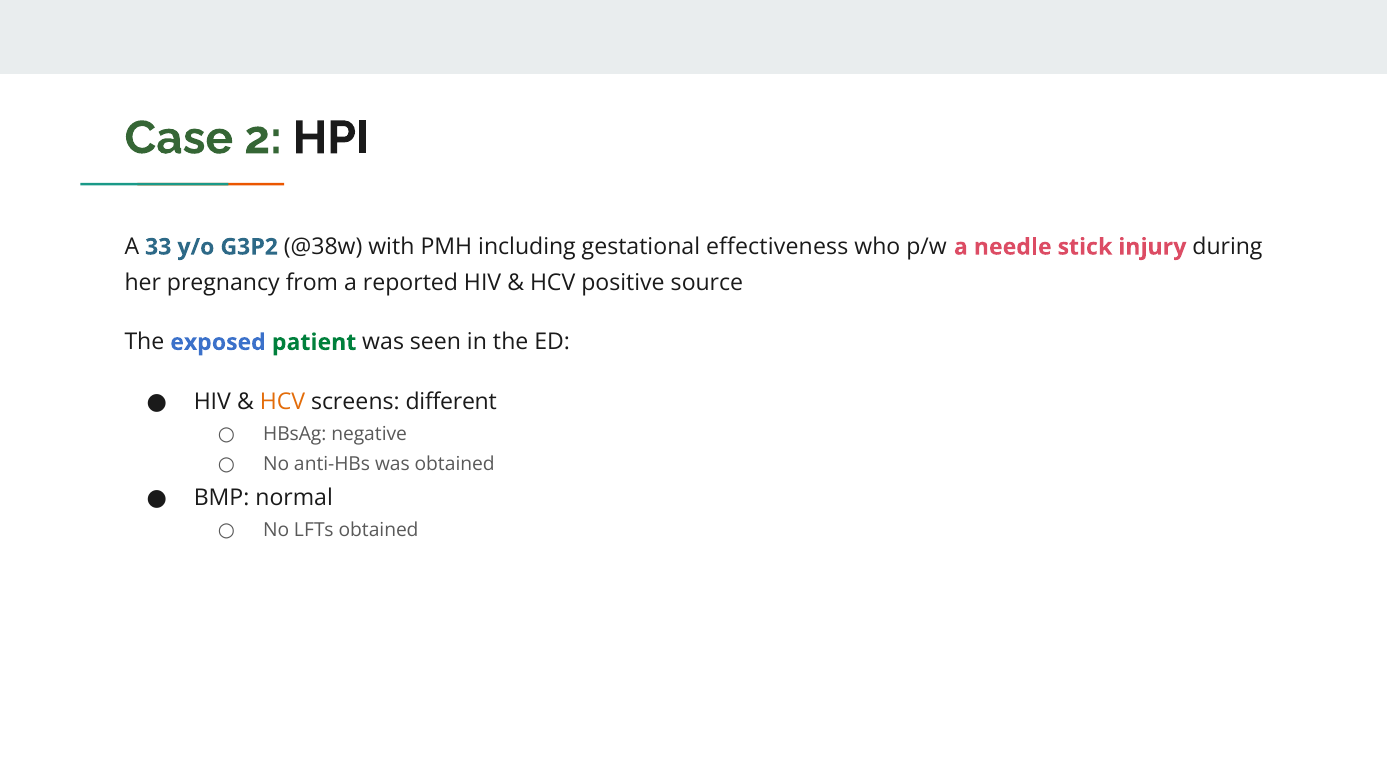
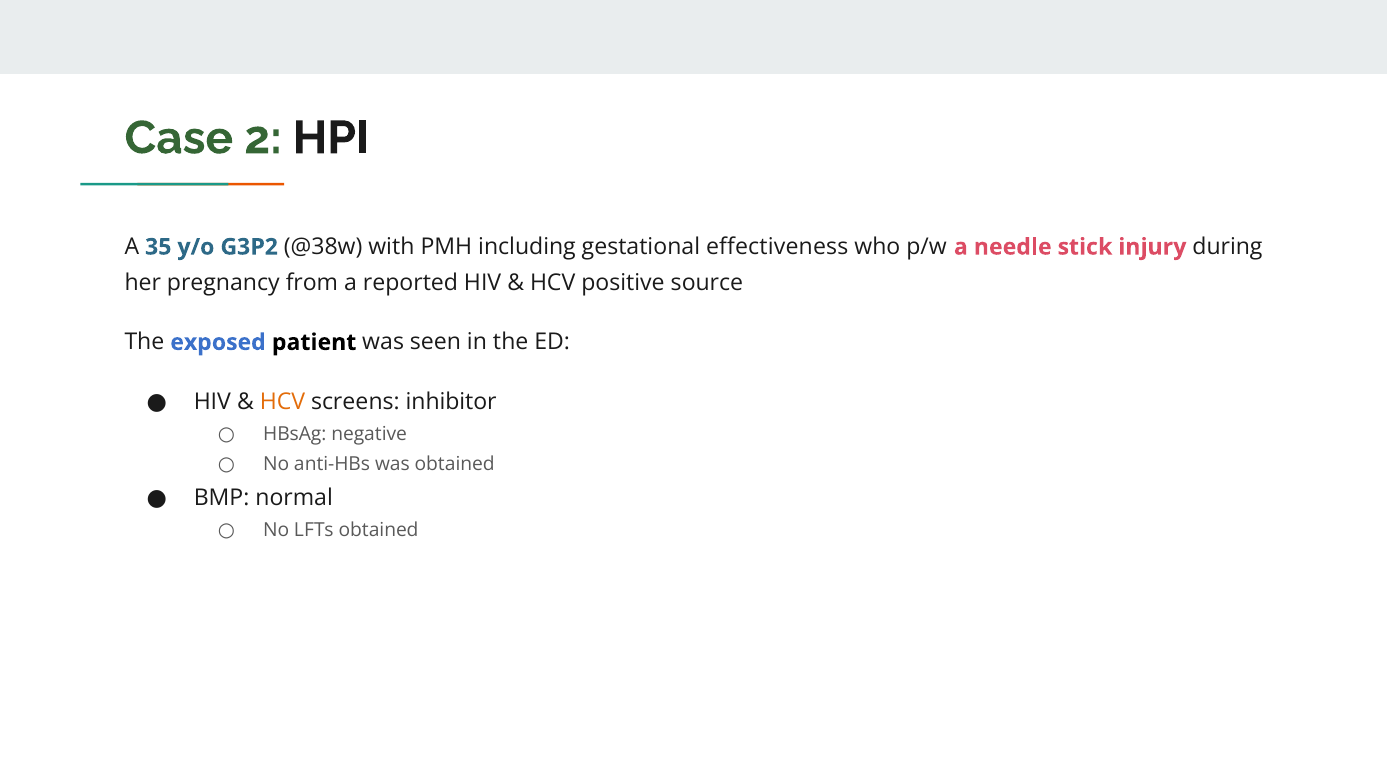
33: 33 -> 35 (158, 247)
patient colour: green -> black (314, 342)
different: different -> inhibitor (451, 402)
